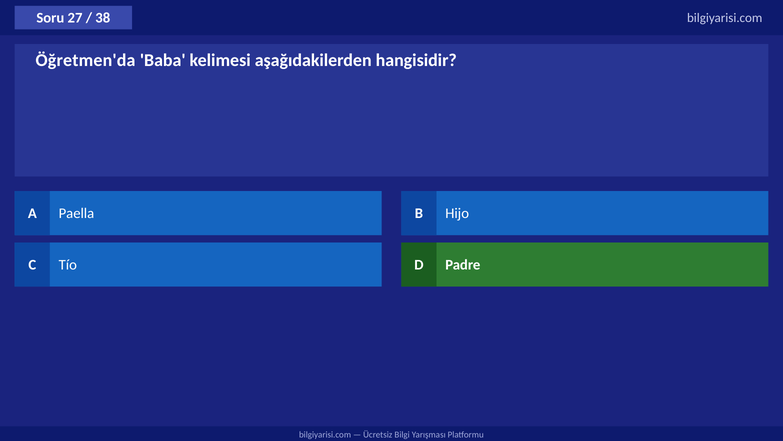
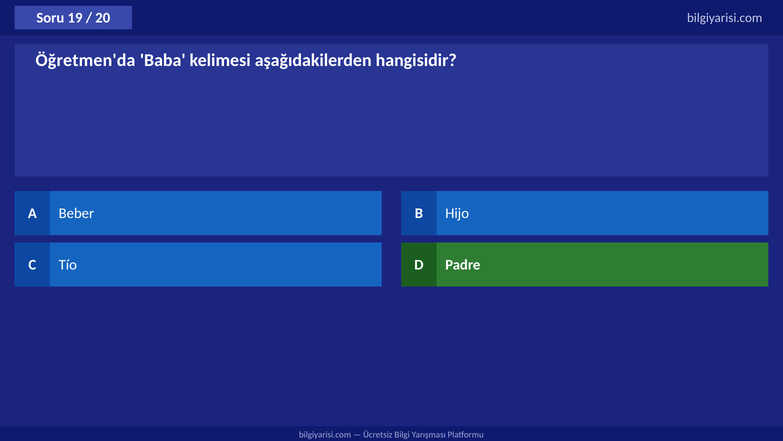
27: 27 -> 19 (75, 18)
38: 38 -> 20 (103, 18)
Paella: Paella -> Beber (76, 213)
